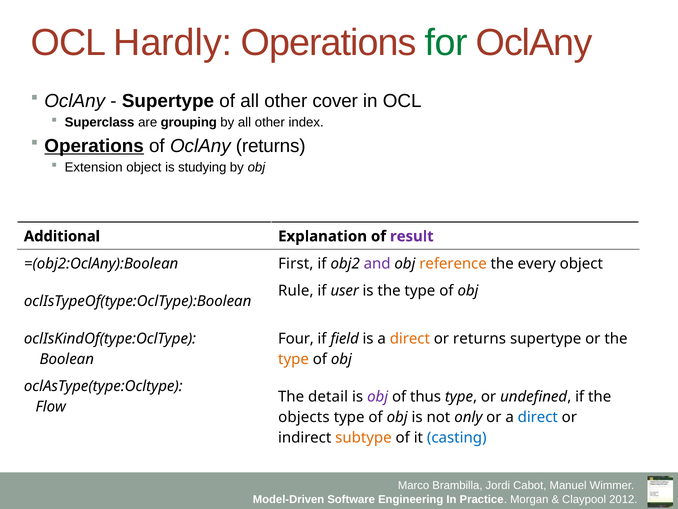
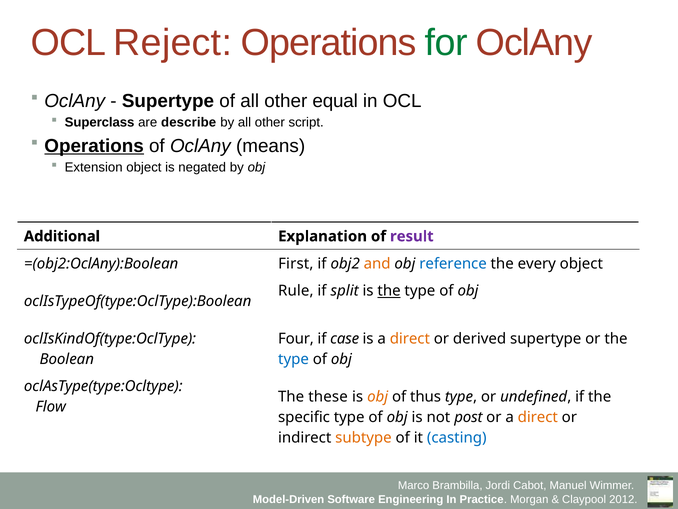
Hardly: Hardly -> Reject (173, 43)
cover: cover -> equal (335, 101)
grouping: grouping -> describe (189, 122)
index: index -> script (306, 122)
OclAny returns: returns -> means (271, 146)
studying: studying -> negated (202, 167)
and colour: purple -> orange (377, 263)
reference colour: orange -> blue (453, 263)
user: user -> split (345, 291)
the underline: none -> present (389, 291)
field: field -> case (345, 338)
or returns: returns -> derived (480, 338)
type colour: orange -> blue (293, 359)
detail: detail -> these (328, 396)
obj colour: purple -> orange (378, 396)
objects: objects -> specific (304, 417)
only: only -> post (468, 417)
direct colour: blue -> orange (538, 417)
